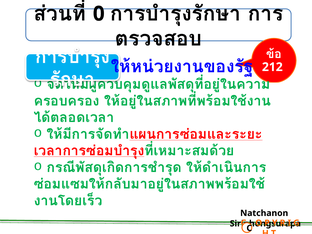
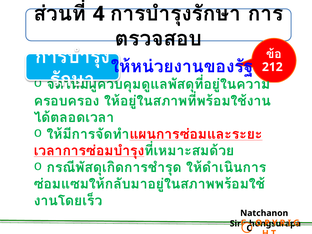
0: 0 -> 4 (99, 14)
